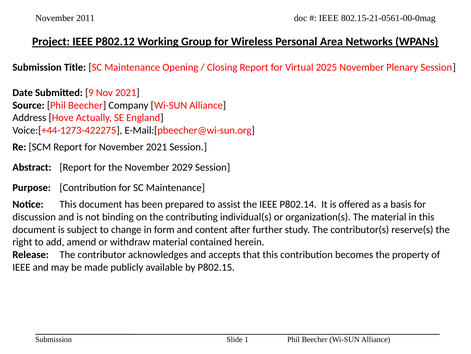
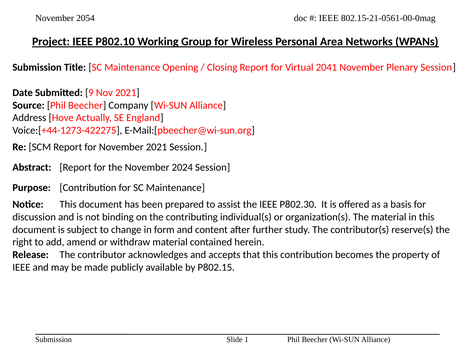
2011: 2011 -> 2054 (85, 18)
P802.12: P802.12 -> P802.10 (115, 42)
2025: 2025 -> 2041 (326, 67)
2029: 2029 -> 2024 (182, 167)
P802.14: P802.14 -> P802.30 (298, 204)
